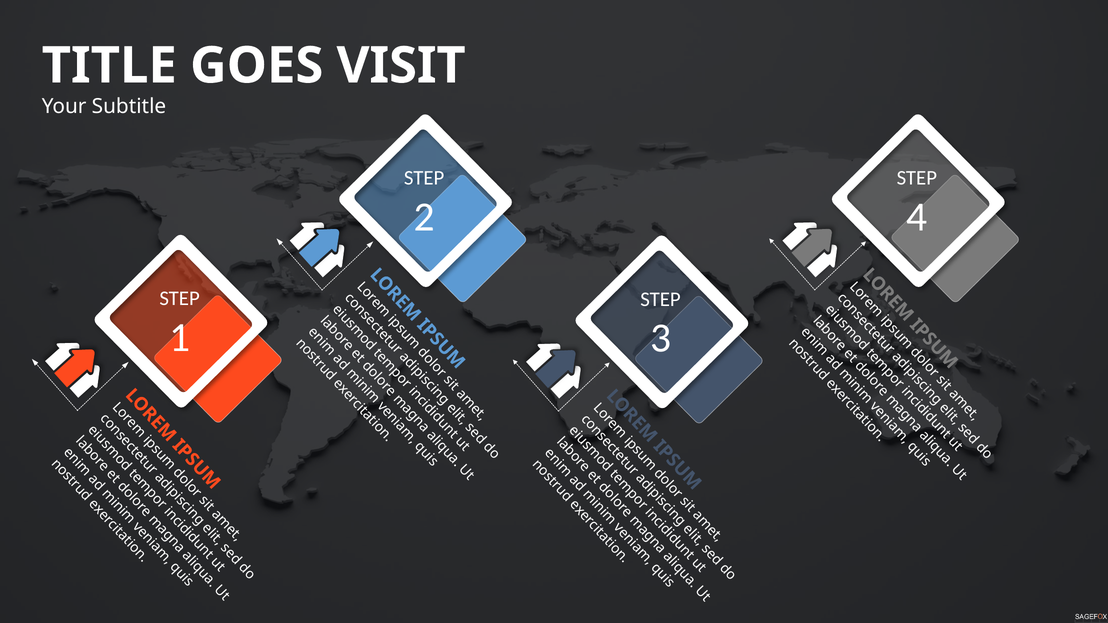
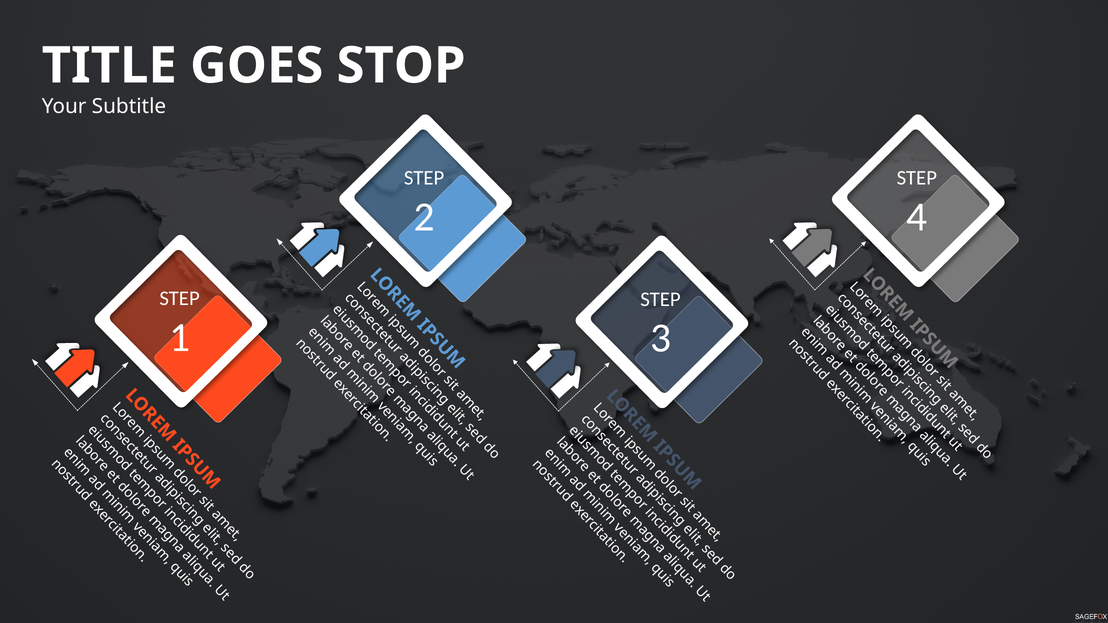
VISIT: VISIT -> STOP (401, 66)
